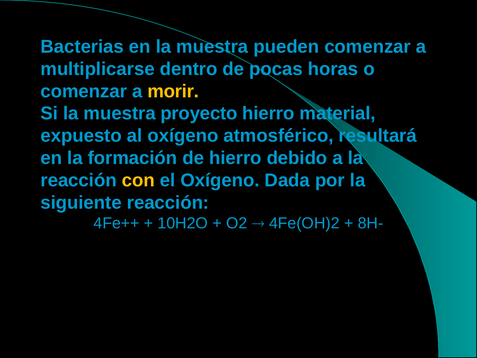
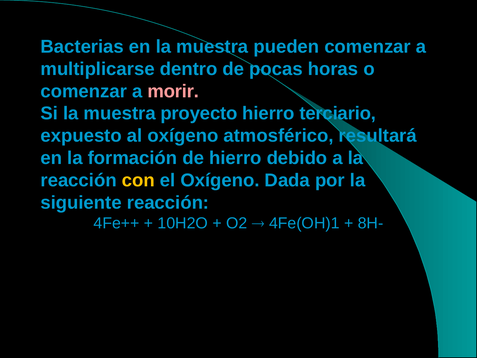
morir colour: yellow -> pink (173, 91)
material: material -> terciario (338, 113)
4Fe(OH)2: 4Fe(OH)2 -> 4Fe(OH)1 (304, 223)
